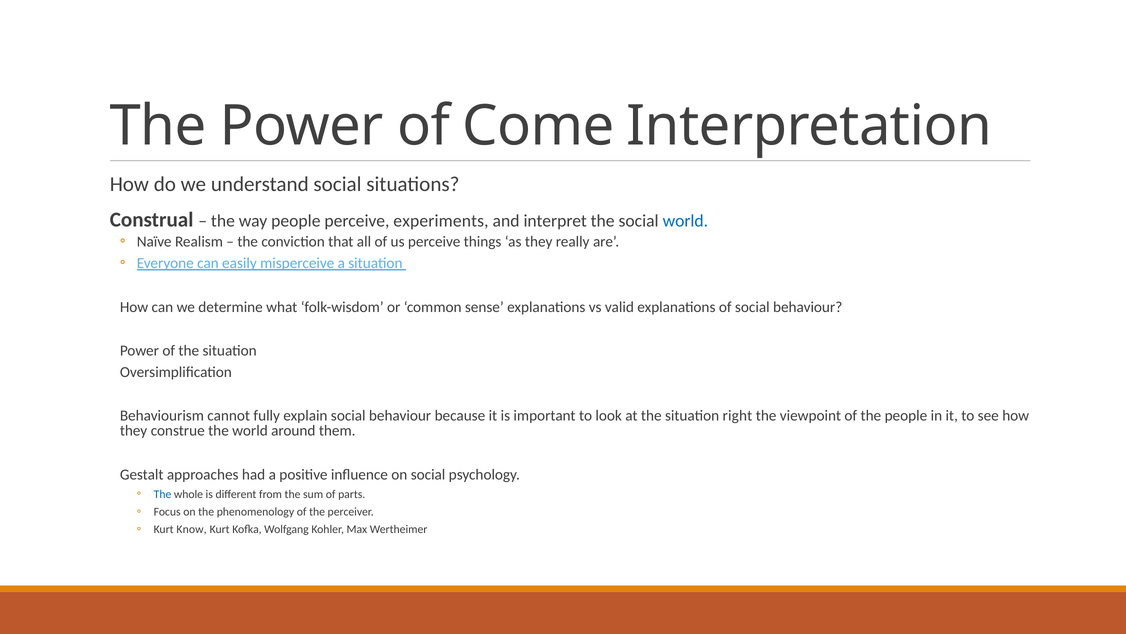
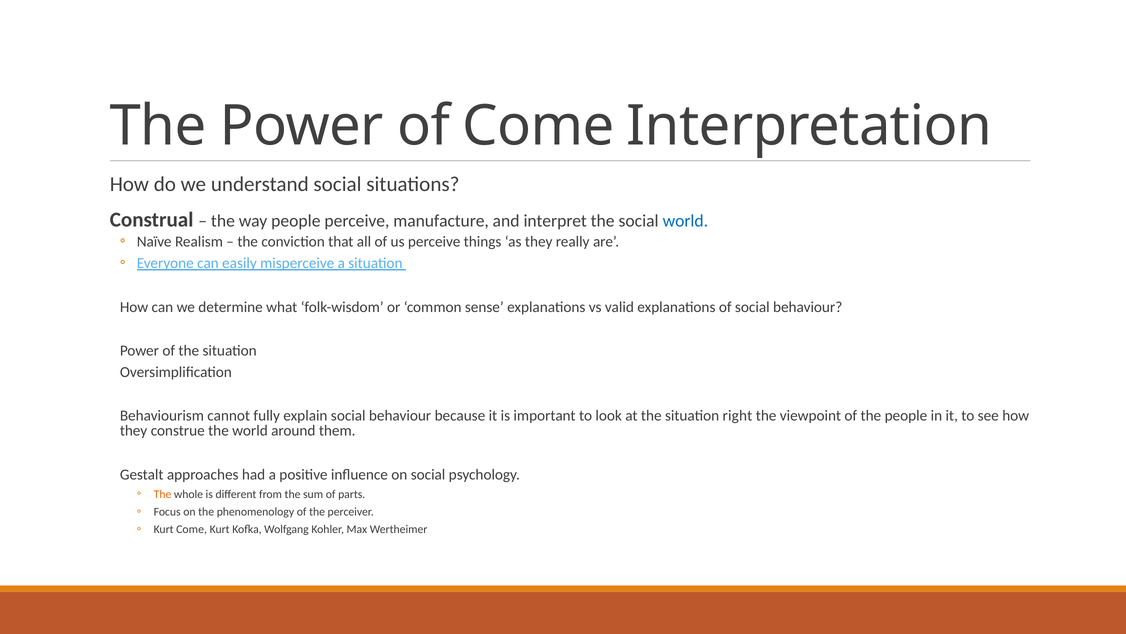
experiments: experiments -> manufacture (441, 221)
The colour: blue -> orange (163, 494)
Kurt Know: Know -> Come (192, 529)
